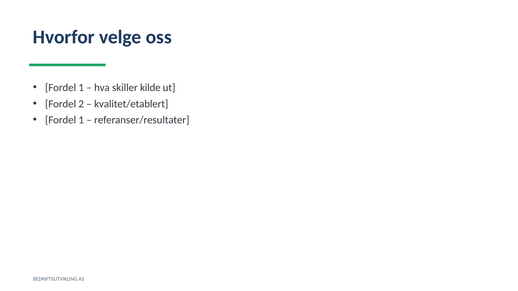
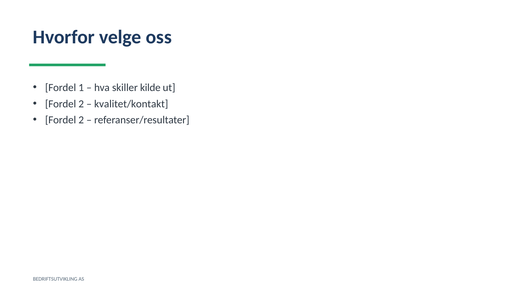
kvalitet/etablert: kvalitet/etablert -> kvalitet/kontakt (131, 104)
1: 1 -> 2 (81, 120)
